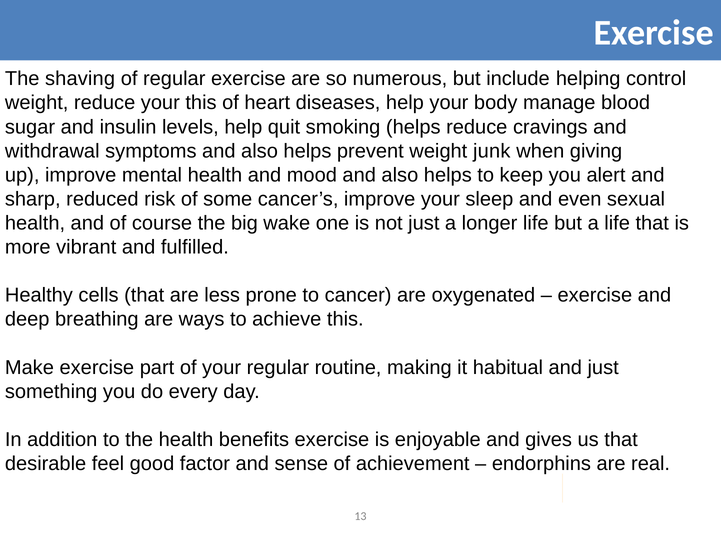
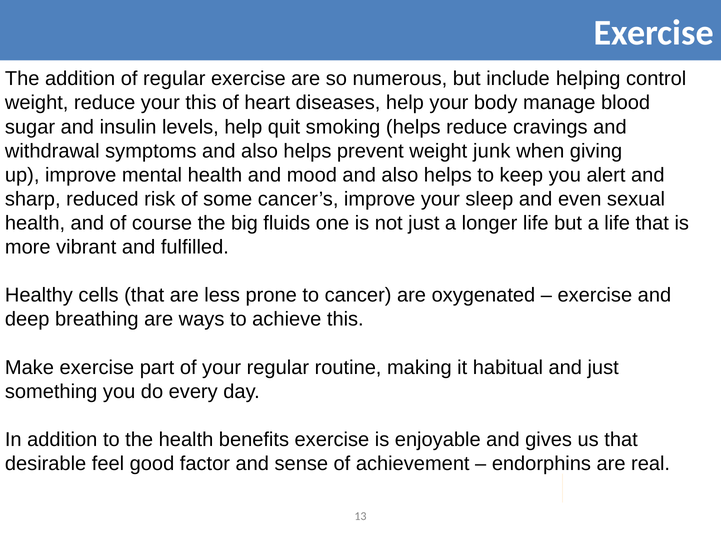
The shaving: shaving -> addition (80, 79)
wake: wake -> fluids (287, 223)
